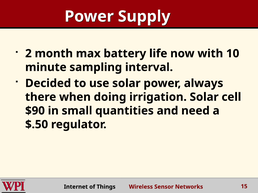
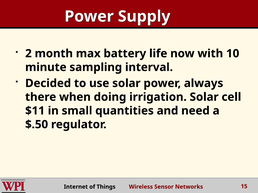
$90: $90 -> $11 (35, 111)
